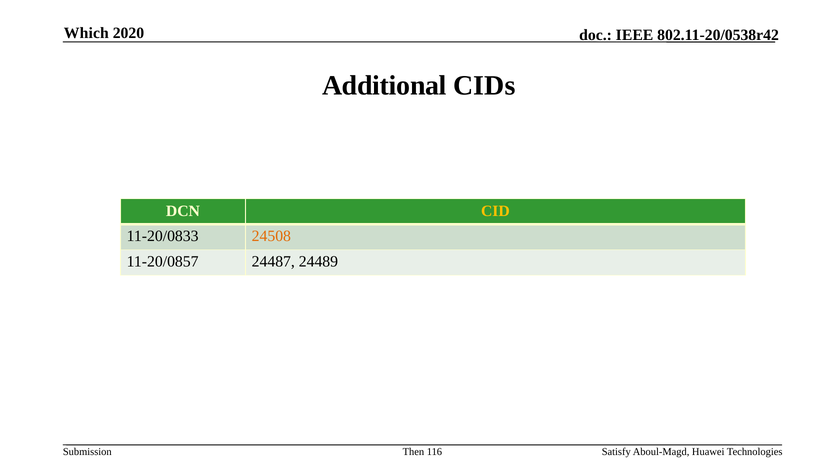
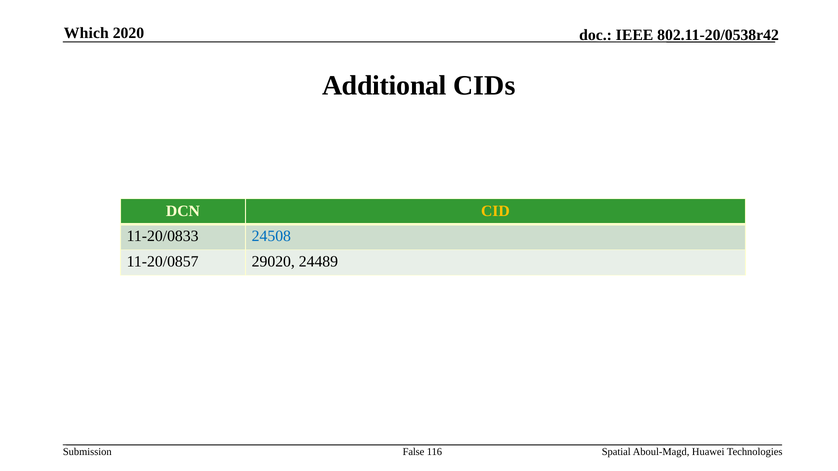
24508 colour: orange -> blue (271, 236)
24487: 24487 -> 29020 (273, 262)
Then: Then -> False (414, 452)
Satisfy: Satisfy -> Spatial (616, 452)
